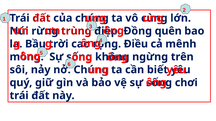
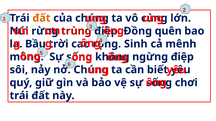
đất colour: red -> orange (41, 18)
Điều: Điều -> Sinh (136, 44)
ngừng trên: trên -> điệp (182, 57)
